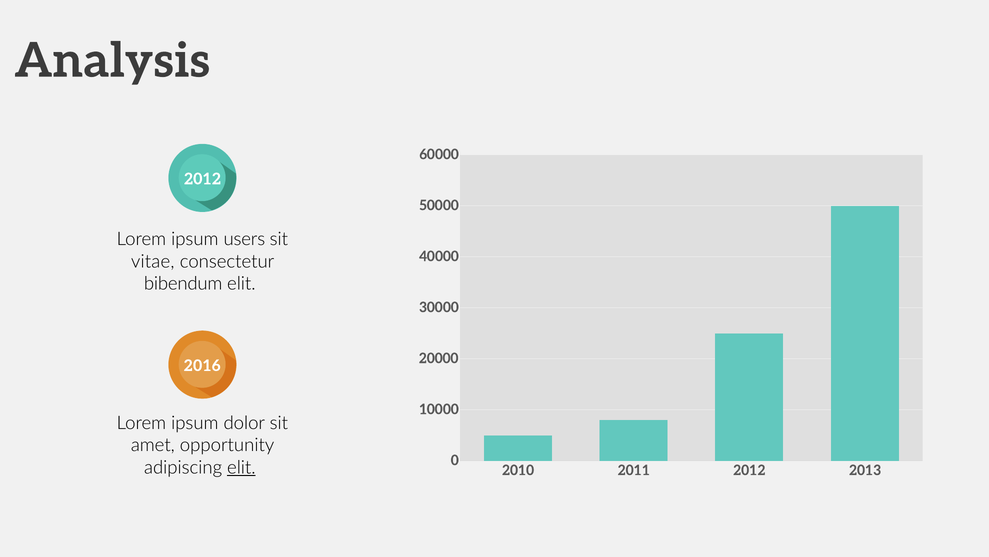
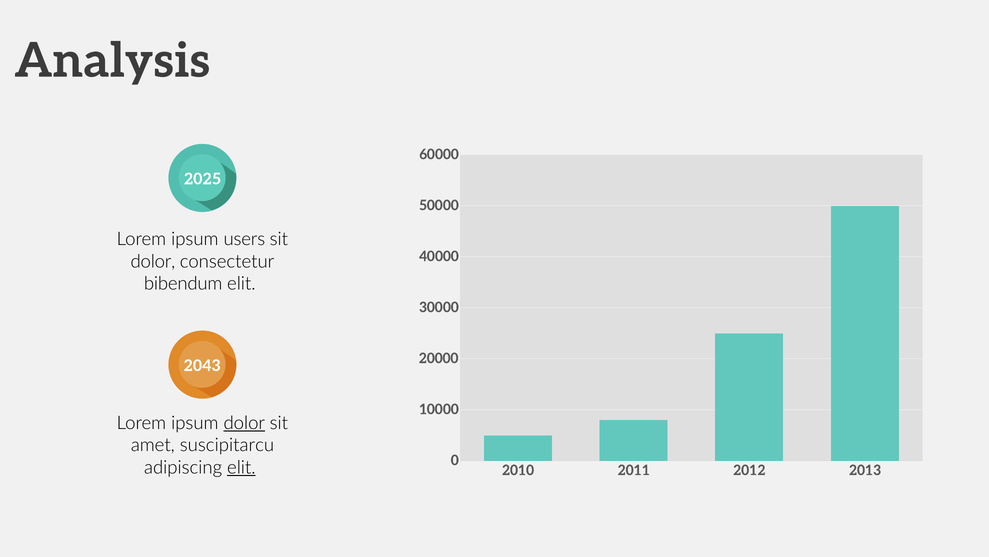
2012: 2012 -> 2025 (202, 179)
vitae: vitae -> dolor (153, 261)
2016: 2016 -> 2043 (202, 365)
dolor underline: none -> present (244, 422)
opportunity: opportunity -> suscipitarcu (227, 445)
